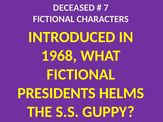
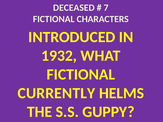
1968: 1968 -> 1932 (59, 56)
PRESIDENTS: PRESIDENTS -> CURRENTLY (56, 93)
